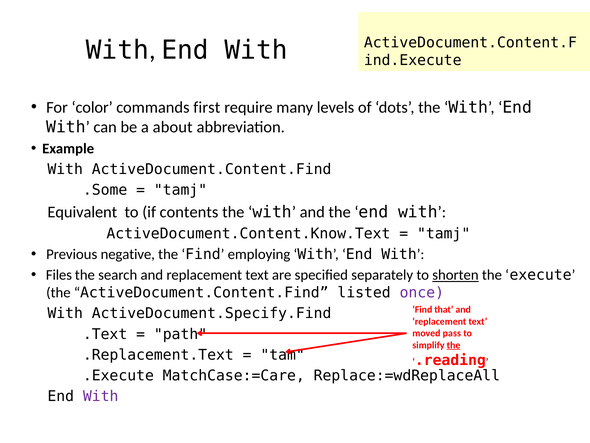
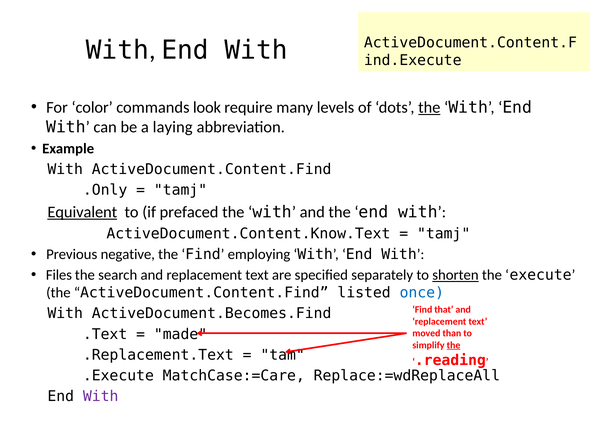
first: first -> look (207, 107)
the underline: none -> present (429, 107)
about: about -> laying (173, 127)
.Some: .Some -> .Only (105, 190)
Equivalent underline: none -> present (82, 212)
contents: contents -> prefaced (189, 212)
once colour: purple -> blue (422, 292)
ActiveDocument.Specify.Find: ActiveDocument.Specify.Find -> ActiveDocument.Becomes.Find (212, 313)
path: path -> made (181, 334)
pass: pass -> than (452, 333)
